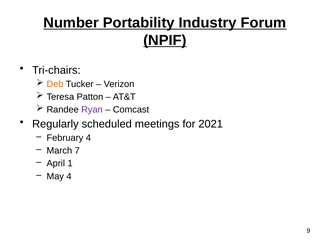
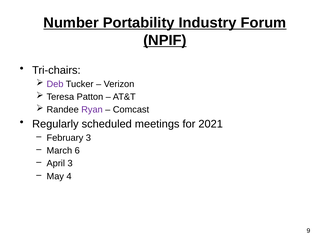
Deb colour: orange -> purple (55, 84)
February 4: 4 -> 3 (88, 138)
7: 7 -> 6 (77, 151)
April 1: 1 -> 3 (70, 164)
